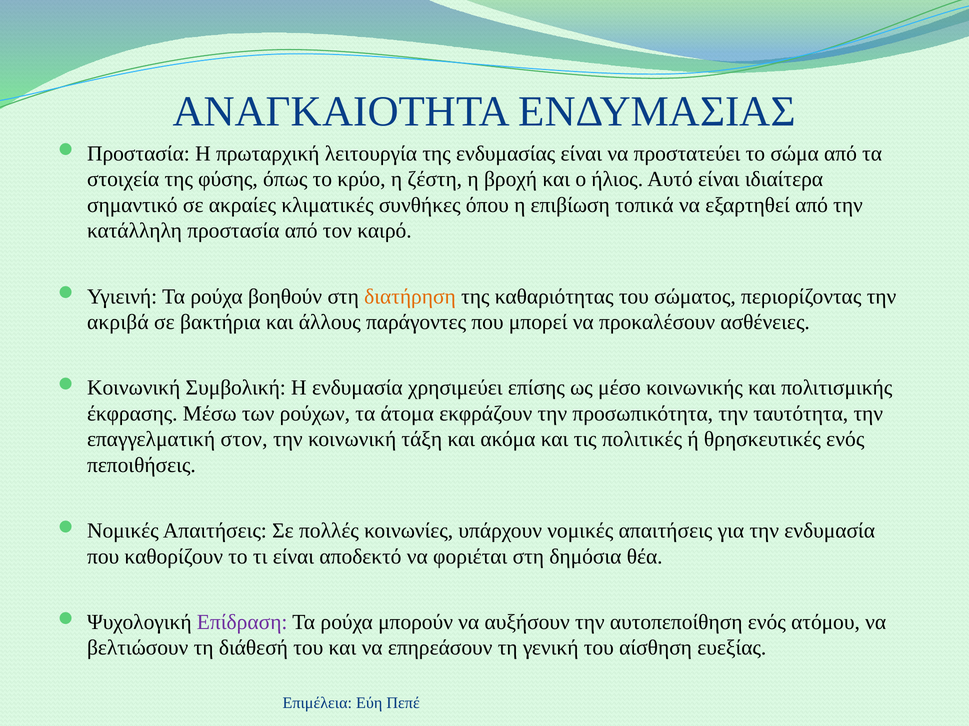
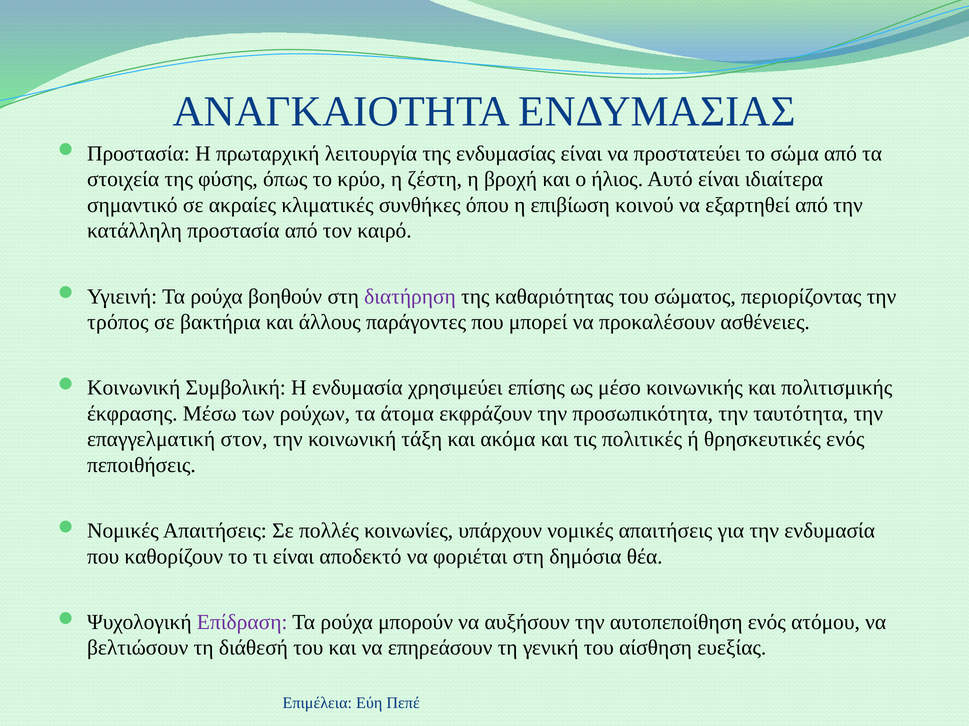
τοπικά: τοπικά -> κοινού (644, 205)
διατήρηση colour: orange -> purple (410, 297)
ακριβά: ακριβά -> τρόπος (118, 323)
